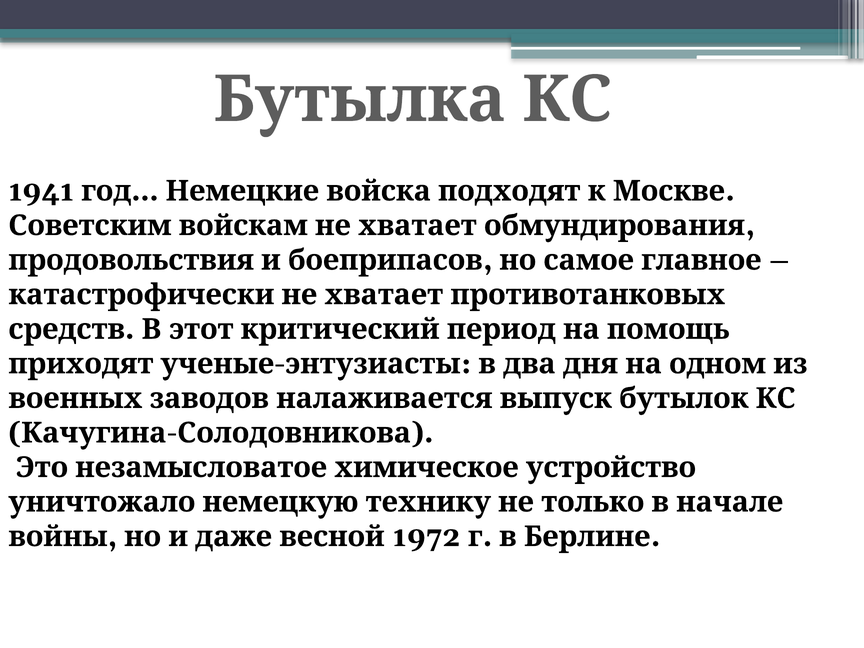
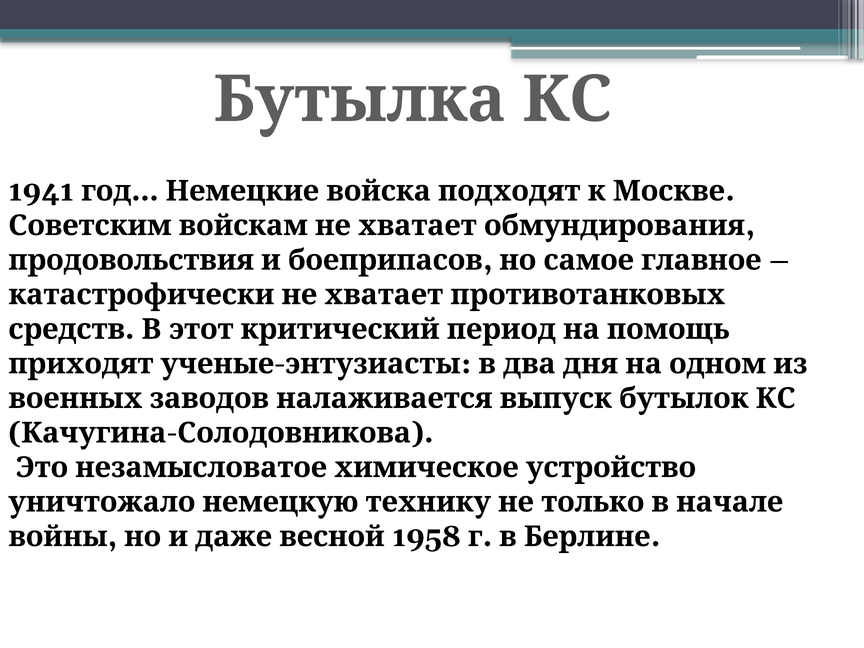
1972: 1972 -> 1958 (427, 537)
